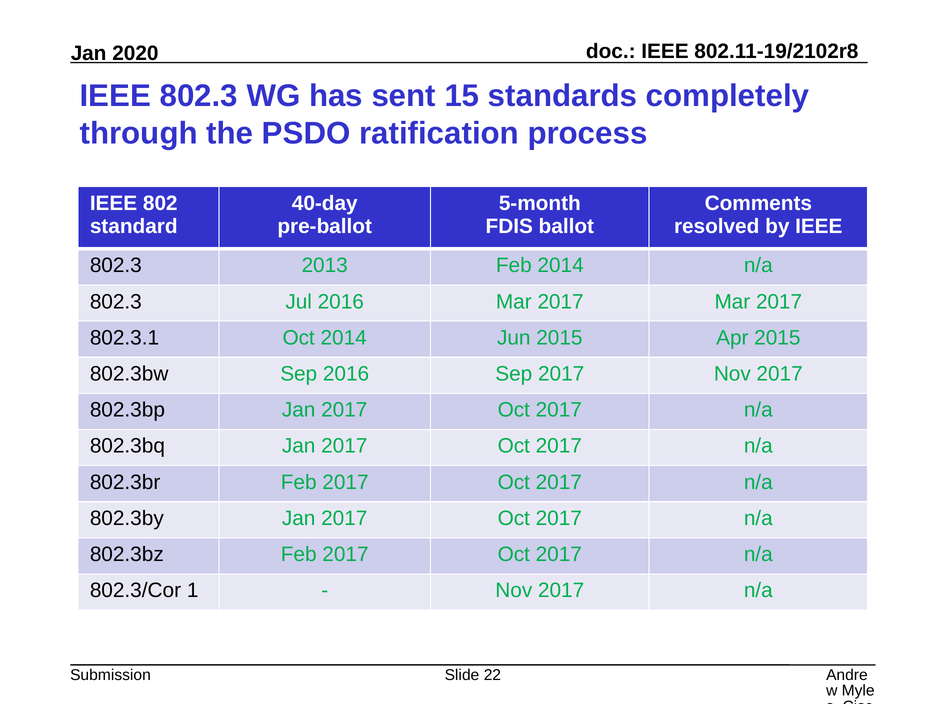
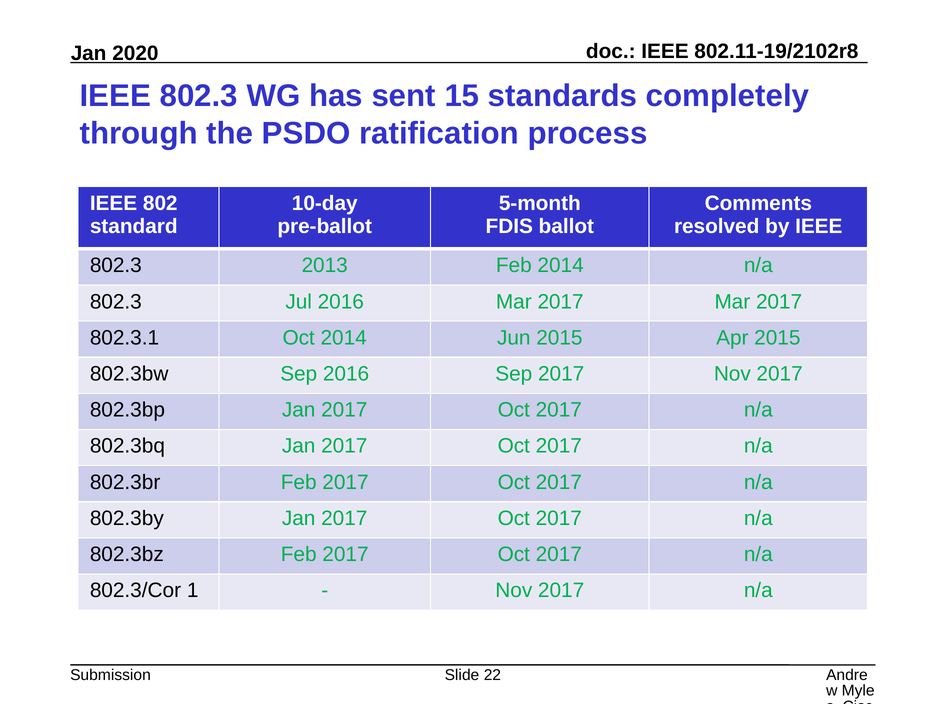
40-day: 40-day -> 10-day (325, 203)
